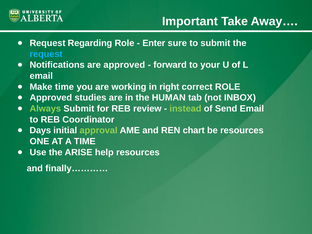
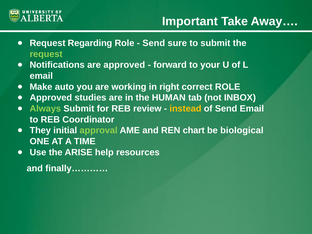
Enter: Enter -> Send (154, 43)
request colour: light blue -> light green (46, 54)
Make time: time -> auto (64, 87)
instead colour: light green -> yellow (185, 109)
Days: Days -> They (40, 130)
be resources: resources -> biological (242, 130)
